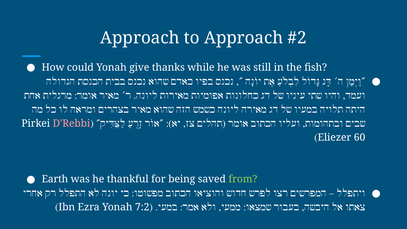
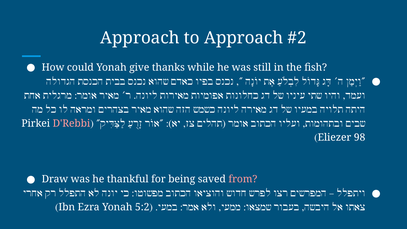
60: 60 -> 98 (360, 138)
Earth: Earth -> Draw (55, 179)
from colour: light green -> pink (243, 179)
7:2: 7:2 -> 5:2 (142, 207)
